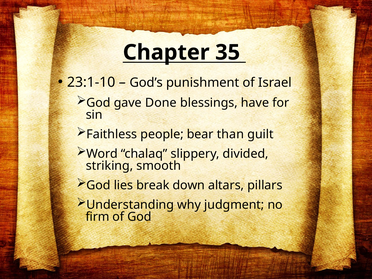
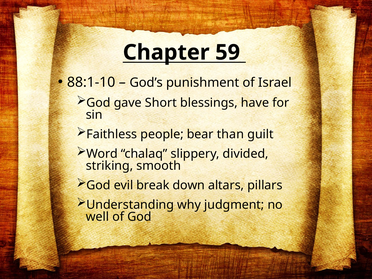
35: 35 -> 59 (228, 52)
23:1-10: 23:1-10 -> 88:1-10 (91, 82)
Done: Done -> Short (161, 103)
lies: lies -> evil (123, 185)
firm: firm -> well (97, 217)
